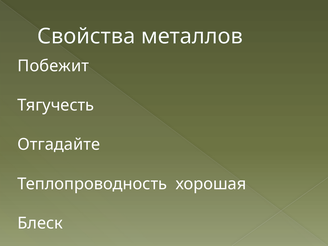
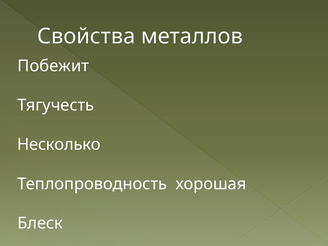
Отгадайте: Отгадайте -> Несколько (59, 145)
